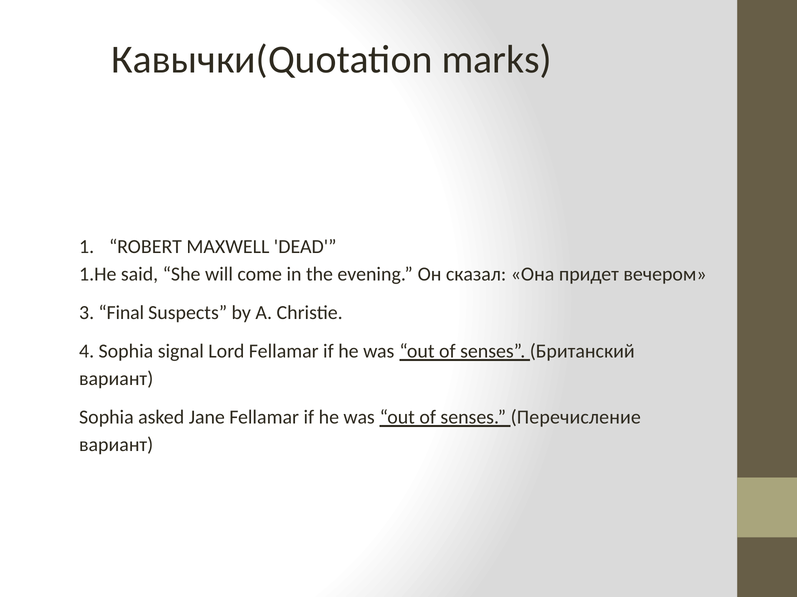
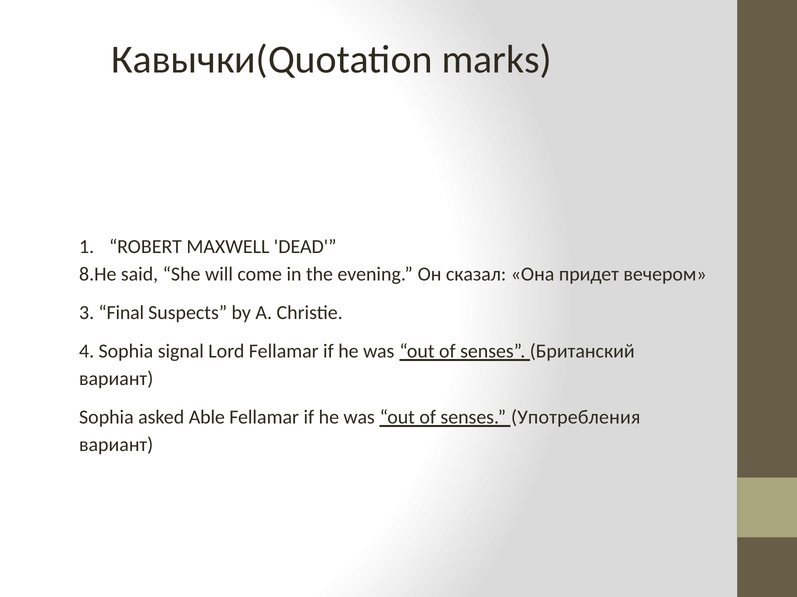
1.He: 1.He -> 8.He (98, 275)
Jane: Jane -> Able (207, 418)
Перечисление: Перечисление -> Употребления (576, 418)
